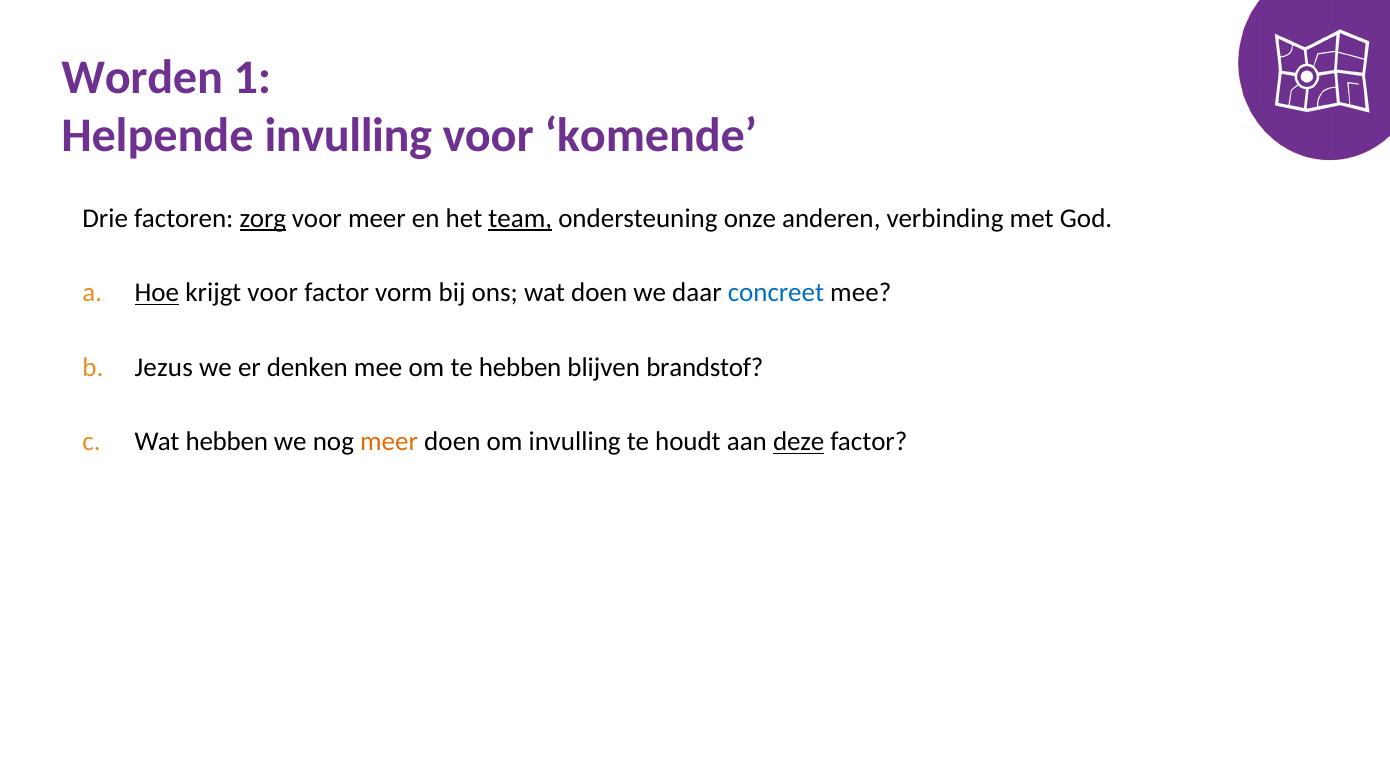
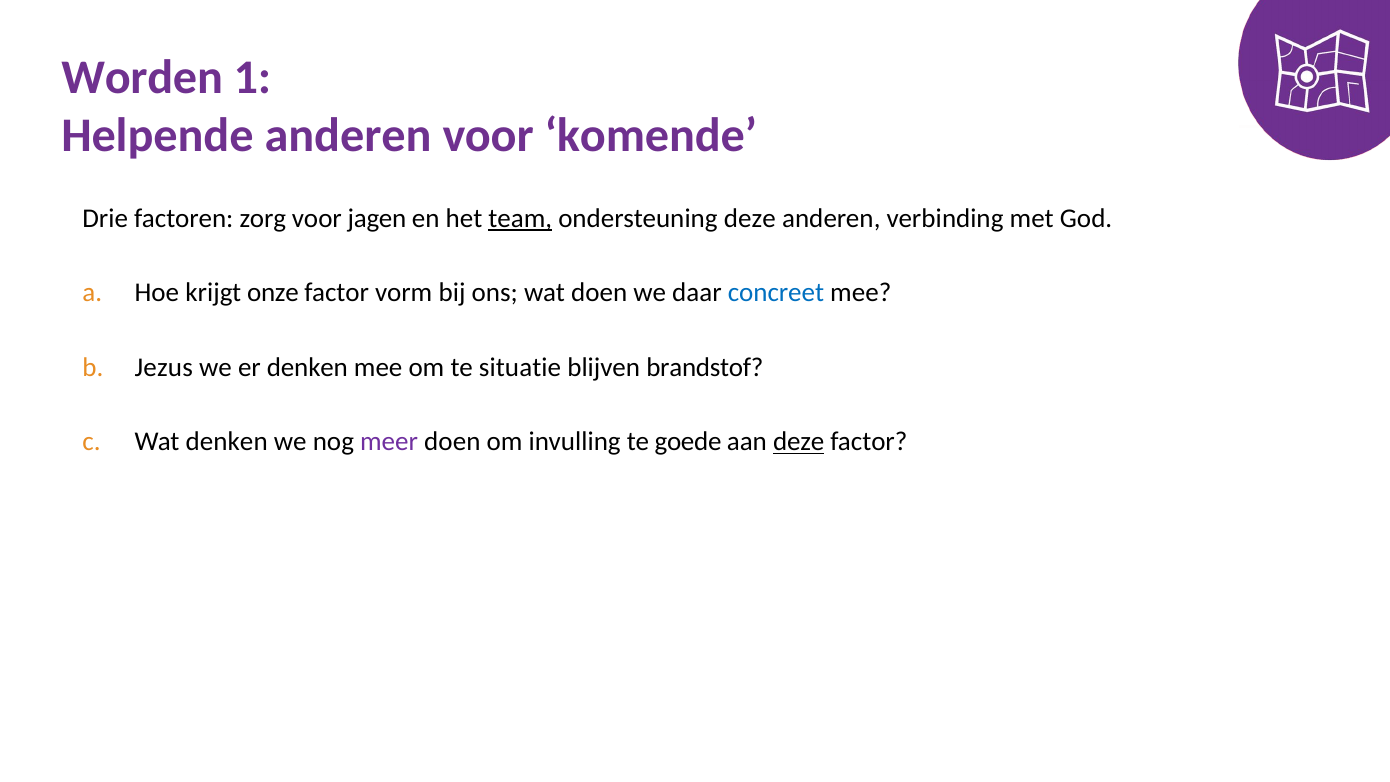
Helpende invulling: invulling -> anderen (348, 135)
zorg underline: present -> none (263, 218)
voor meer: meer -> jagen (377, 218)
ondersteuning onze: onze -> deze (750, 218)
Hoe underline: present -> none (157, 293)
krijgt voor: voor -> onze (273, 293)
te hebben: hebben -> situatie (520, 367)
Wat hebben: hebben -> denken (227, 442)
meer colour: orange -> purple (389, 442)
houdt: houdt -> goede (688, 442)
